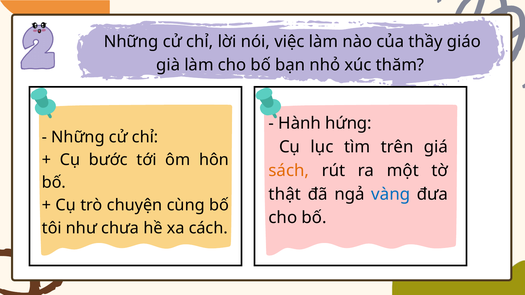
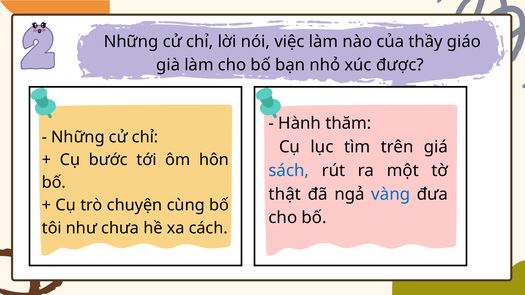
thăm: thăm -> được (400, 65)
hứng: hứng -> thăm (348, 123)
sách colour: orange -> blue (289, 171)
